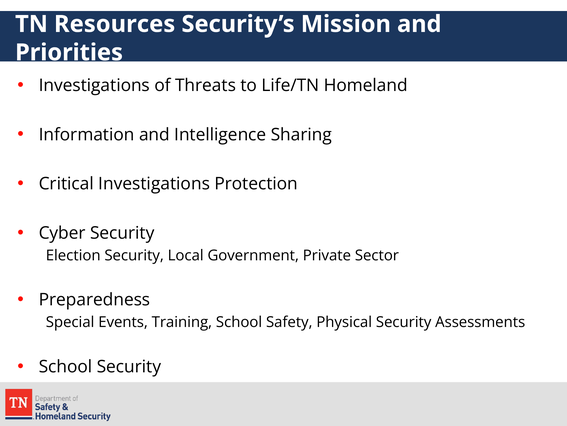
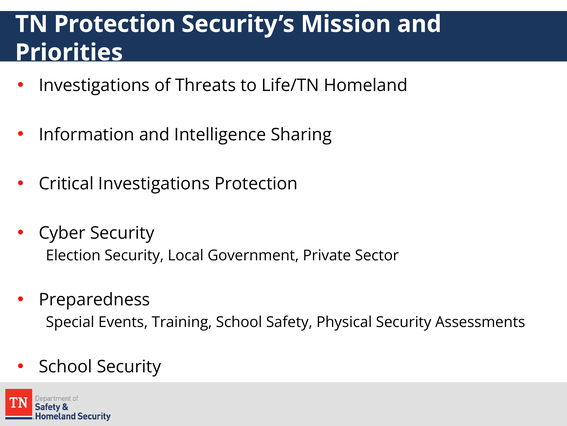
TN Resources: Resources -> Protection (115, 24)
